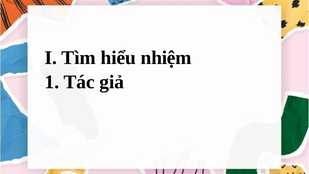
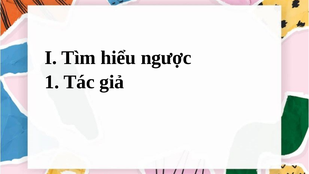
nhiệm: nhiệm -> ngược (166, 58)
